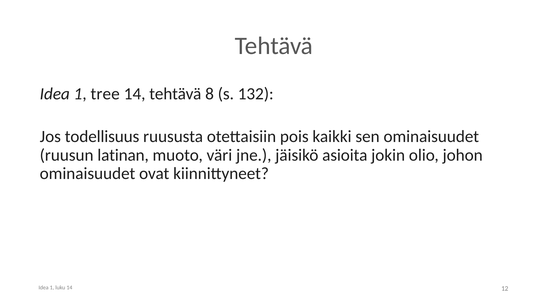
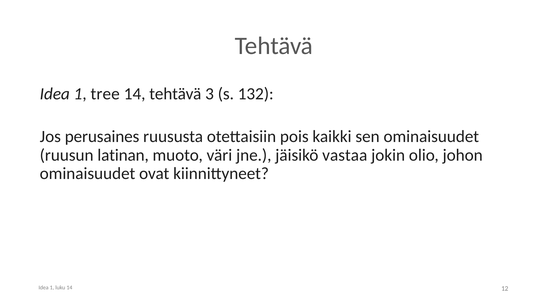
8: 8 -> 3 (210, 94)
todellisuus: todellisuus -> perusaines (102, 137)
asioita: asioita -> vastaa (345, 155)
